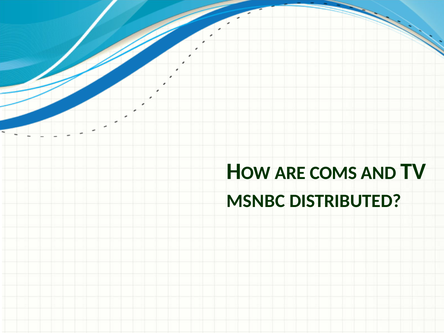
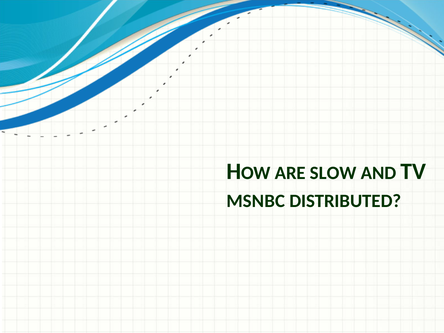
COMS: COMS -> SLOW (333, 173)
